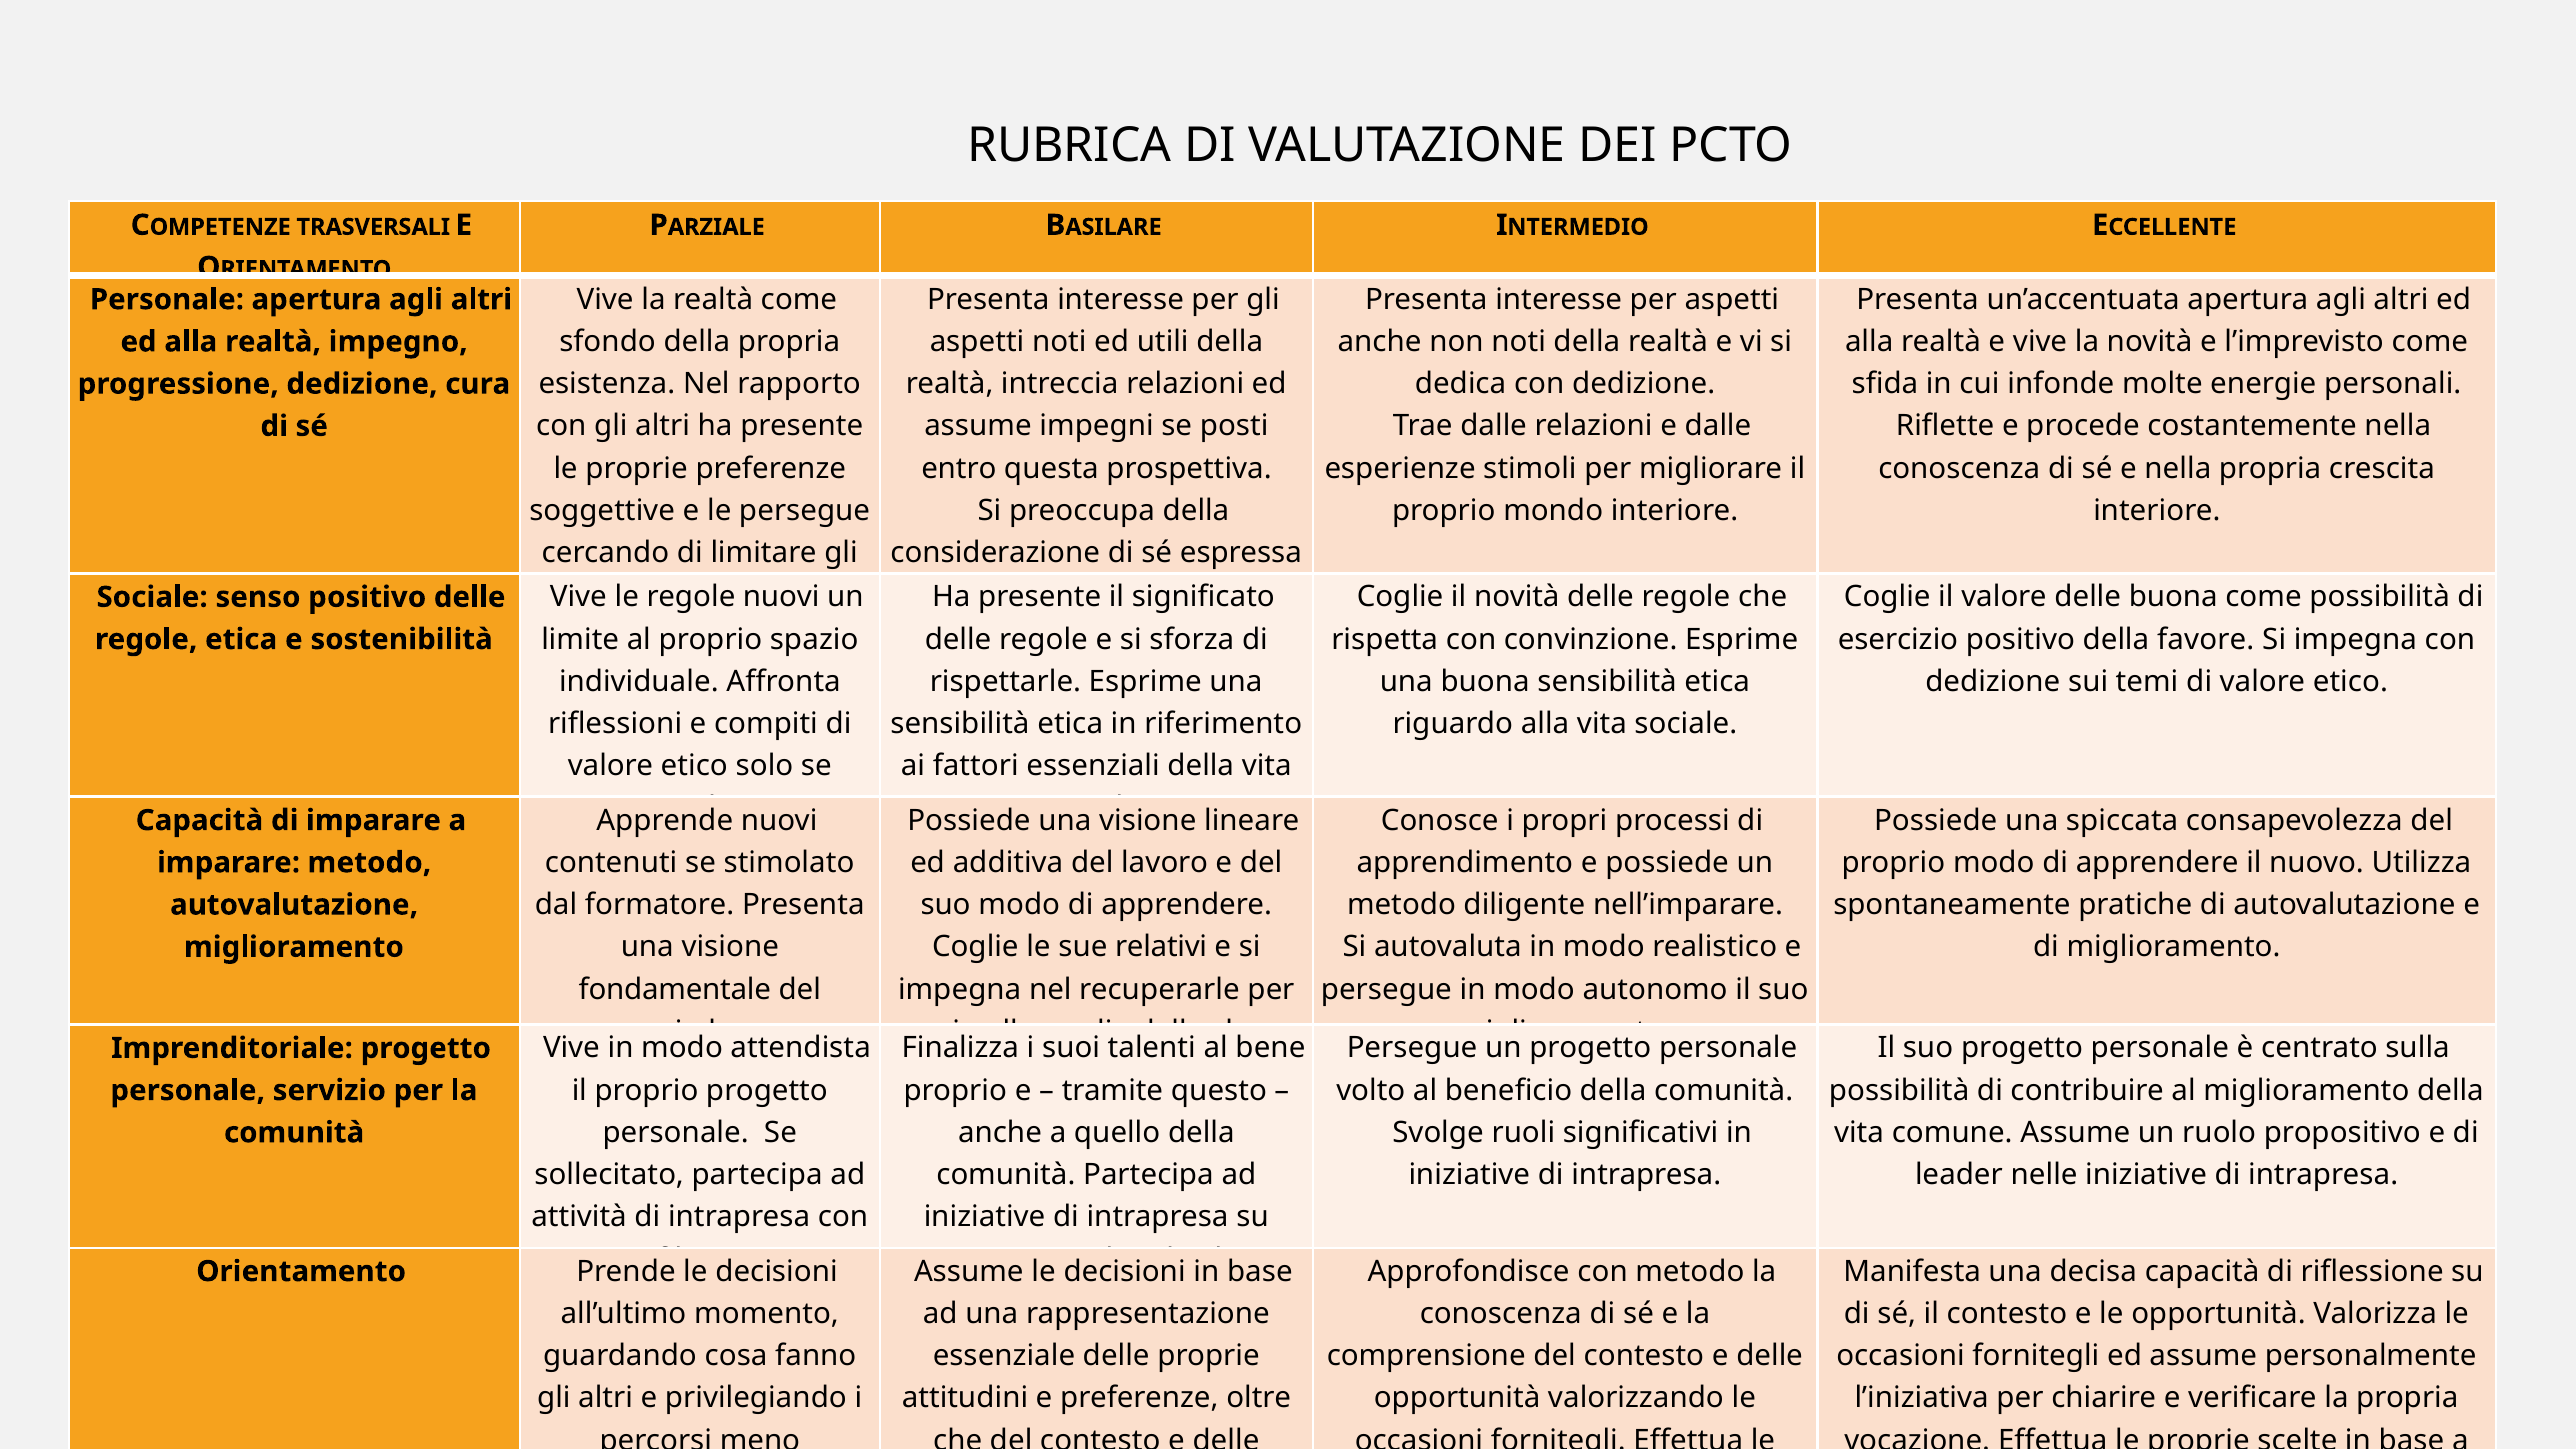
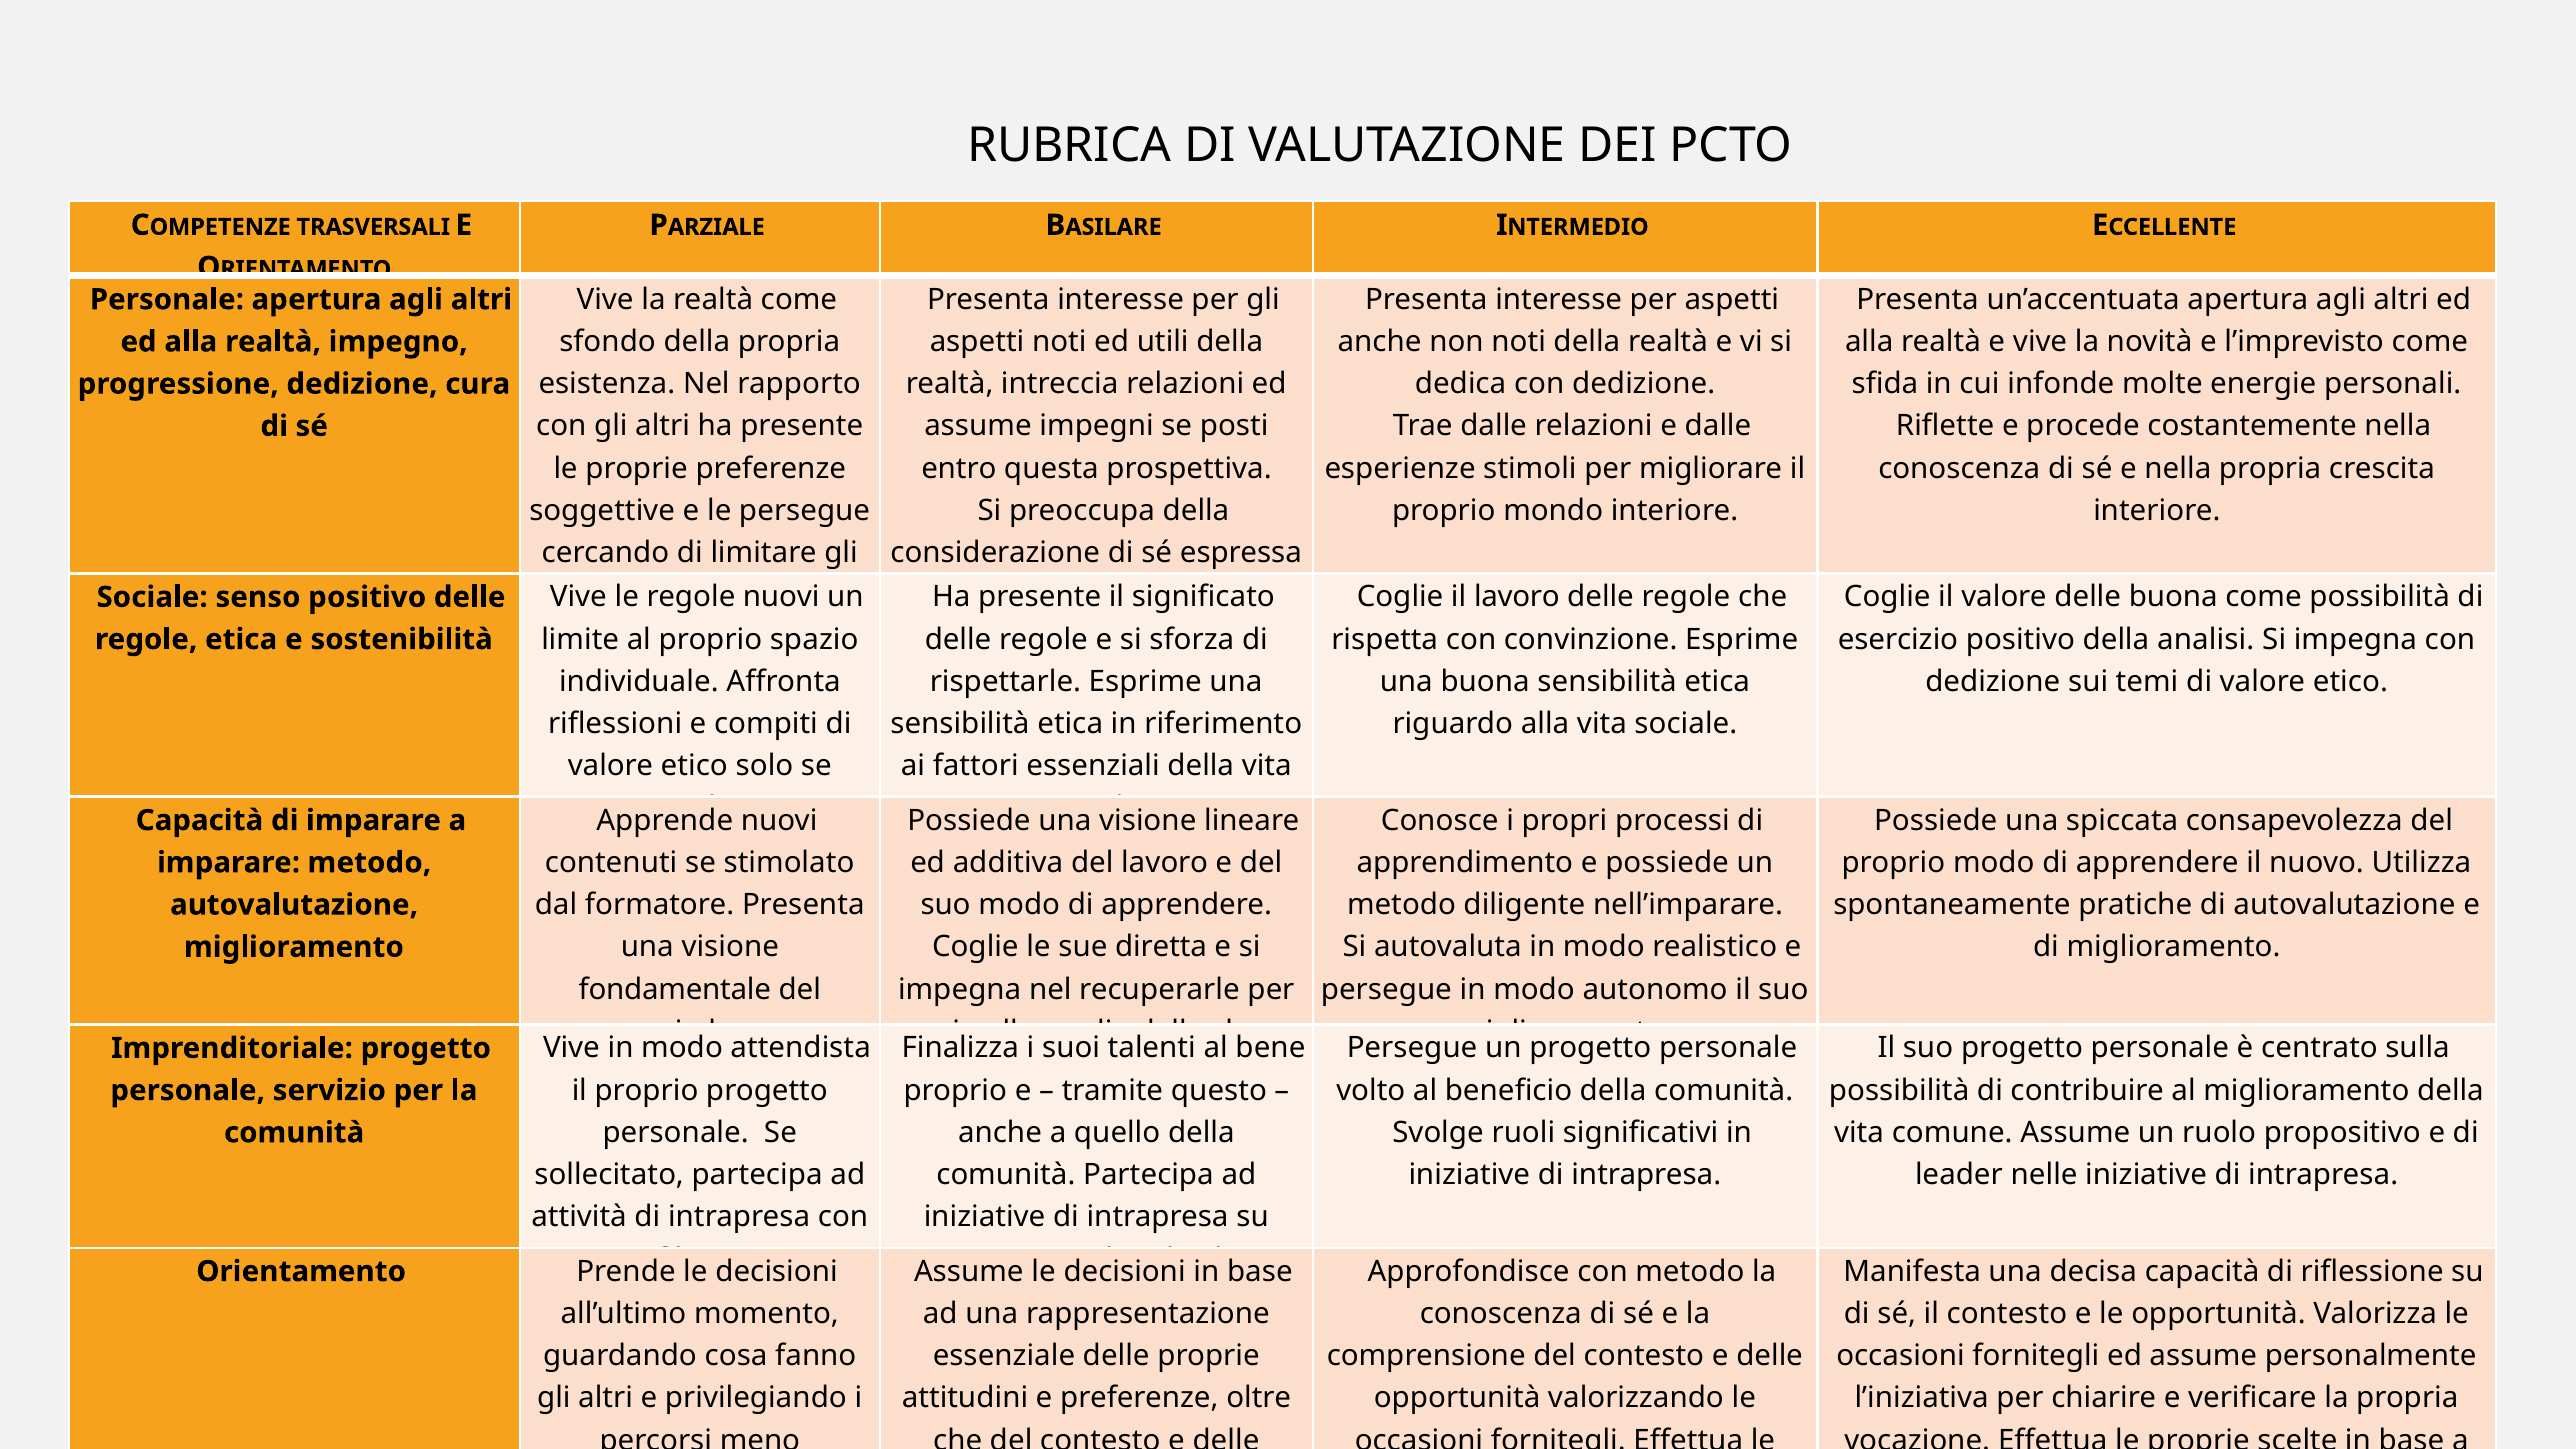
il novità: novità -> lavoro (1517, 597)
favore: favore -> analisi (2206, 639)
relativi: relativi -> diretta (1161, 947)
